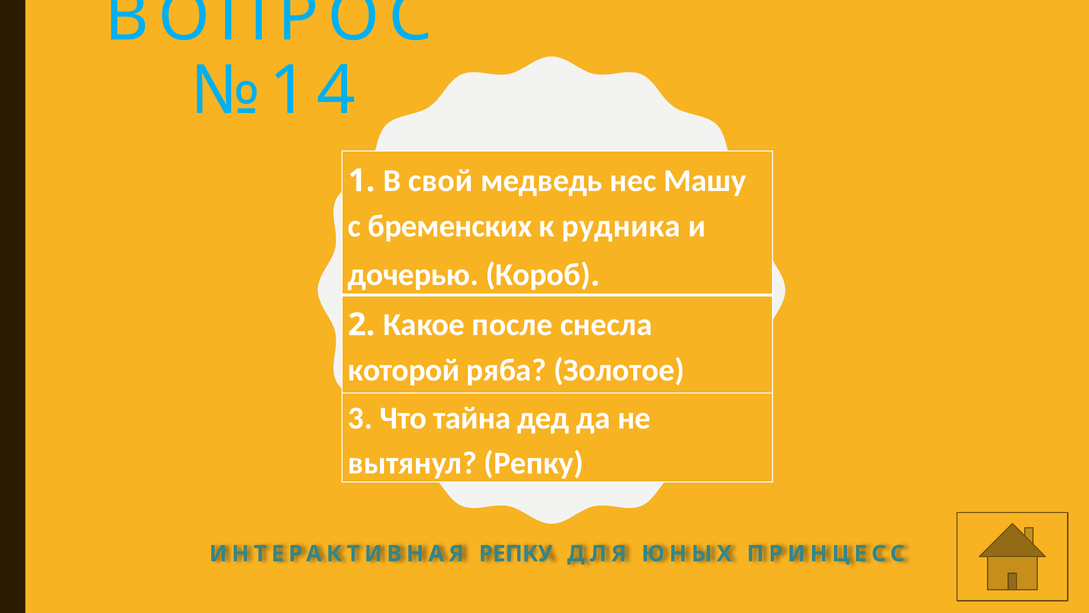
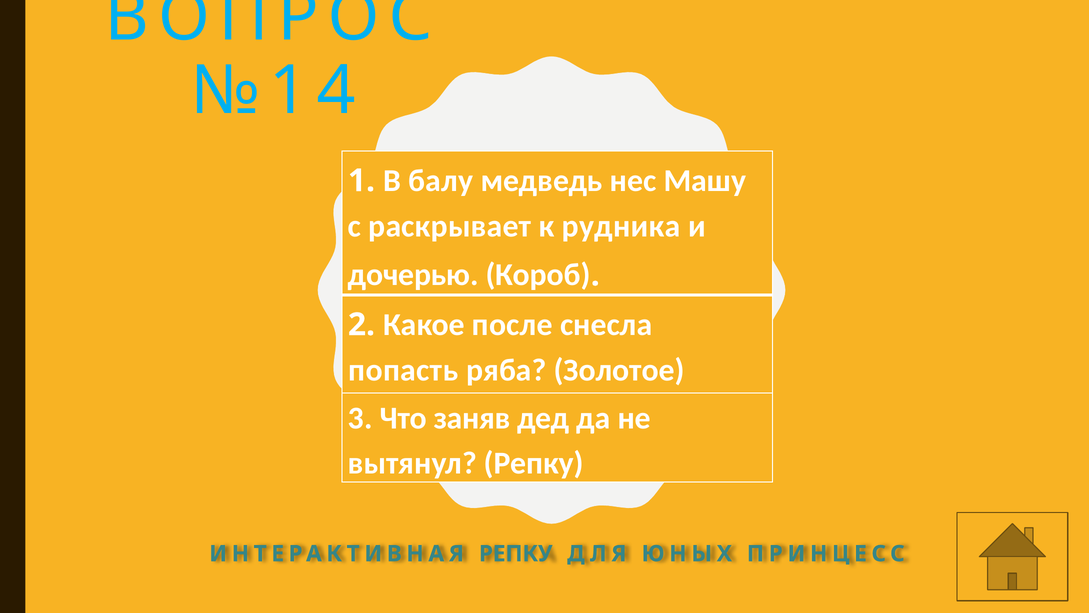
свой: свой -> балу (441, 181)
бременских: бременских -> раскрывает (450, 226)
которой: которой -> попасть (403, 370)
тайна: тайна -> заняв (472, 418)
